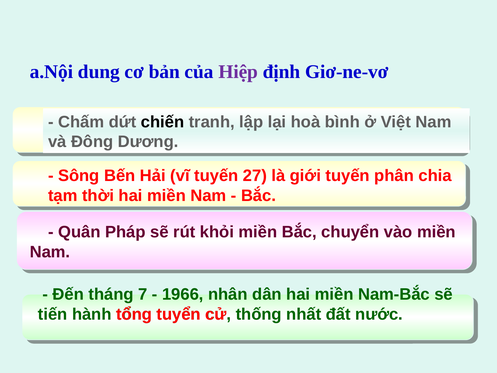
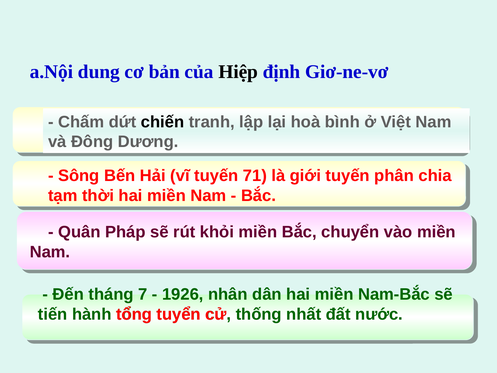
Hiệp colour: purple -> black (238, 72)
27: 27 -> 71 (255, 176)
1966: 1966 -> 1926 (183, 294)
